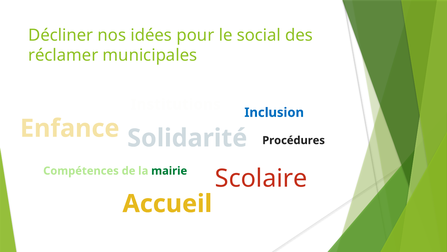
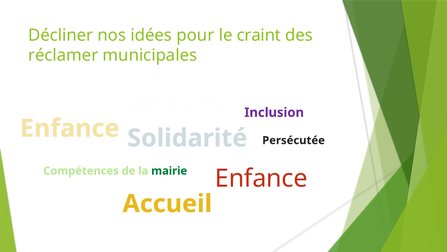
social: social -> craint (259, 35)
Inclusion colour: blue -> purple (274, 112)
Procédures: Procédures -> Persécutée (294, 140)
Scolaire: Scolaire -> Enfance (261, 178)
